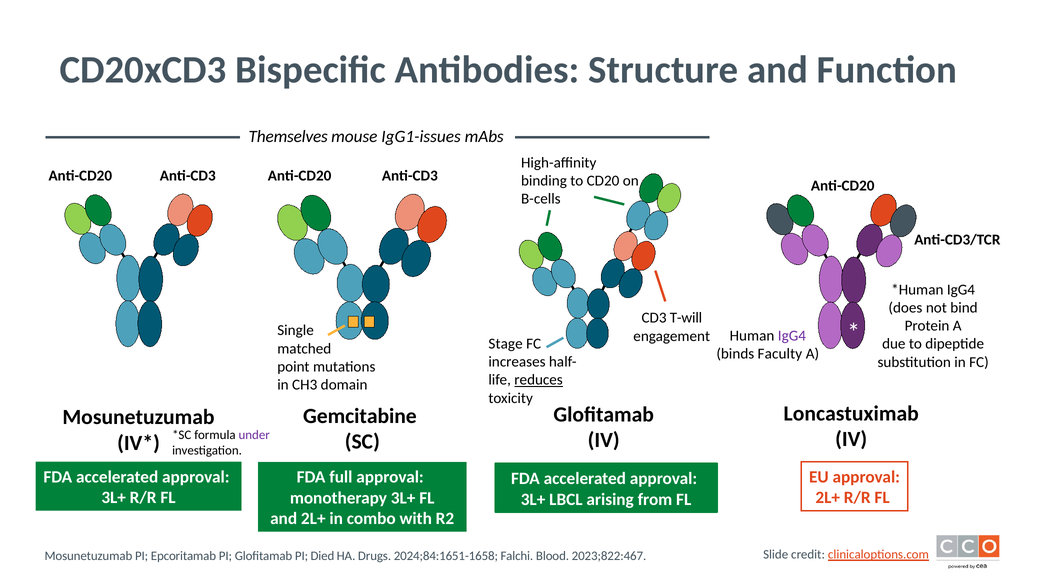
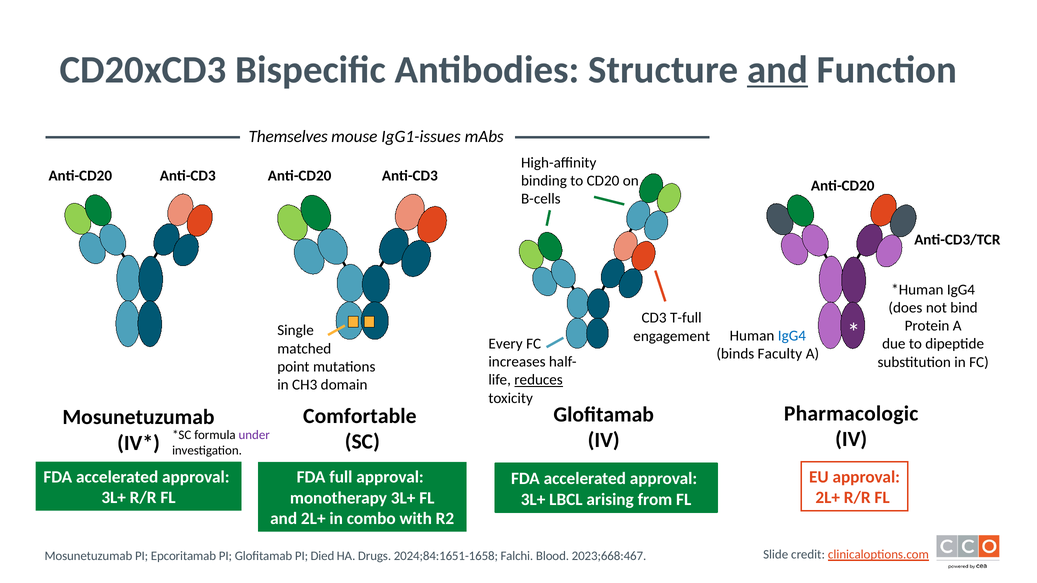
and underline: none -> present (777, 70)
T-will: T-will -> T-full (686, 318)
IgG4 colour: purple -> blue (792, 336)
Stage: Stage -> Every (506, 344)
Loncastuximab: Loncastuximab -> Pharmacologic (851, 414)
Gemcitabine: Gemcitabine -> Comfortable (360, 416)
2023;822:467: 2023;822:467 -> 2023;668:467 (609, 556)
